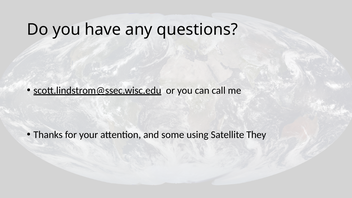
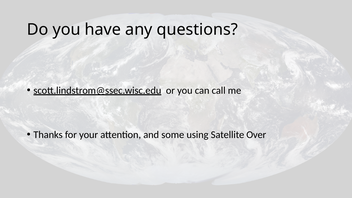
They: They -> Over (256, 135)
